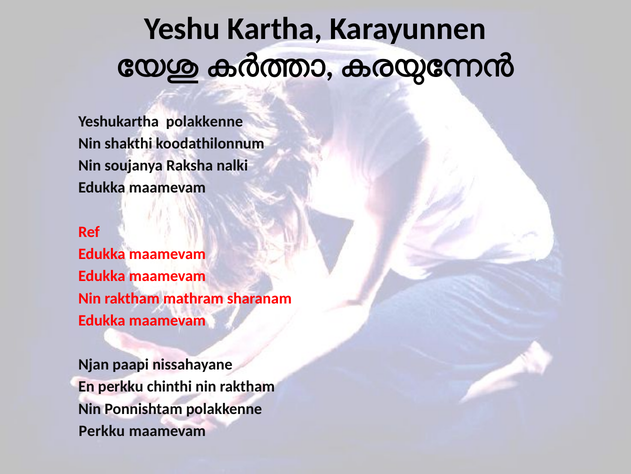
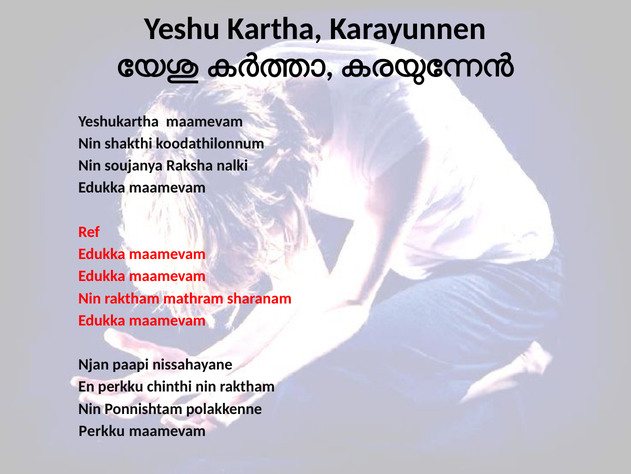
Yeshukartha polakkenne: polakkenne -> maamevam (204, 121)
